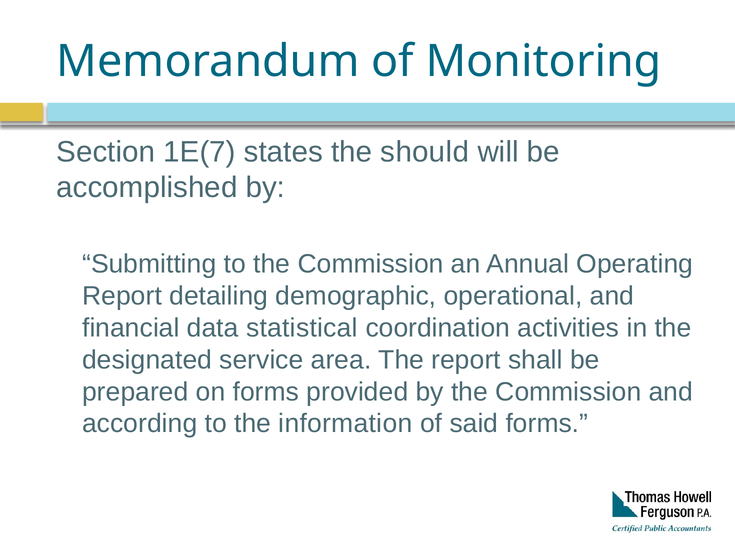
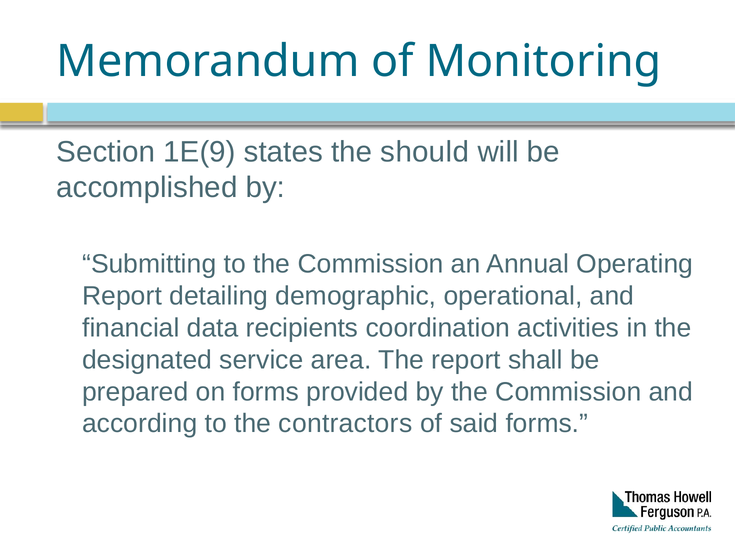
1E(7: 1E(7 -> 1E(9 (200, 152)
statistical: statistical -> recipients (302, 328)
information: information -> contractors (345, 424)
